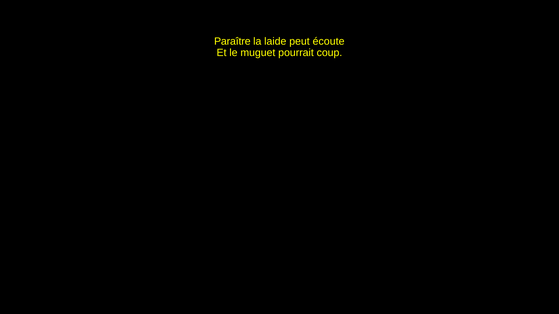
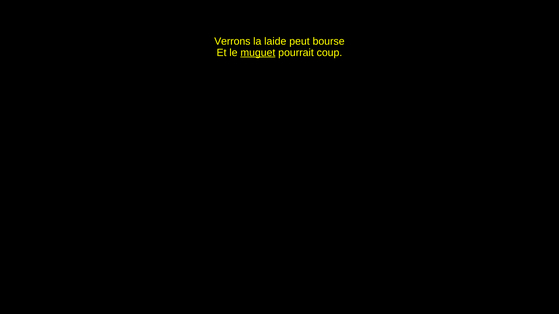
Paraître: Paraître -> Verrons (232, 41)
écoute: écoute -> bourse (329, 41)
muguet underline: none -> present (258, 53)
